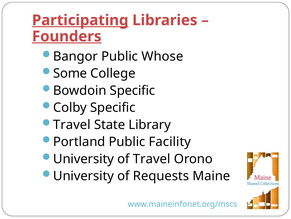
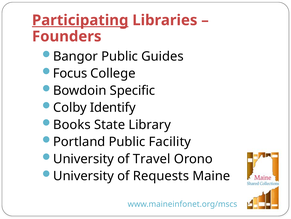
Founders underline: present -> none (67, 36)
Whose: Whose -> Guides (162, 56)
Some: Some -> Focus (70, 73)
Colby Specific: Specific -> Identify (113, 107)
Travel: Travel -> Books (72, 124)
